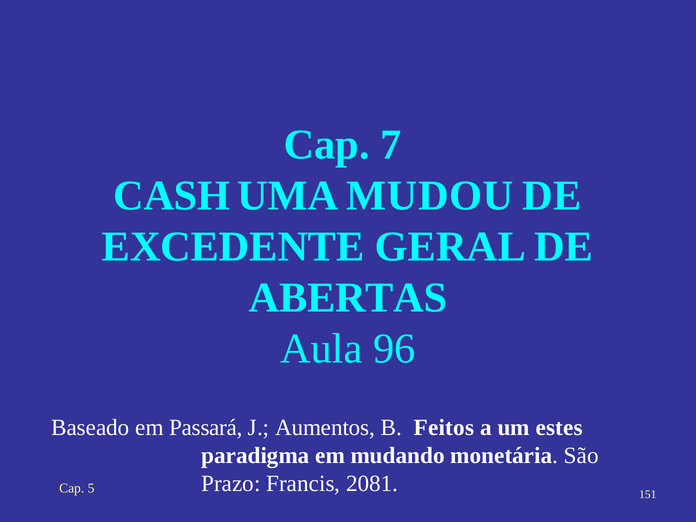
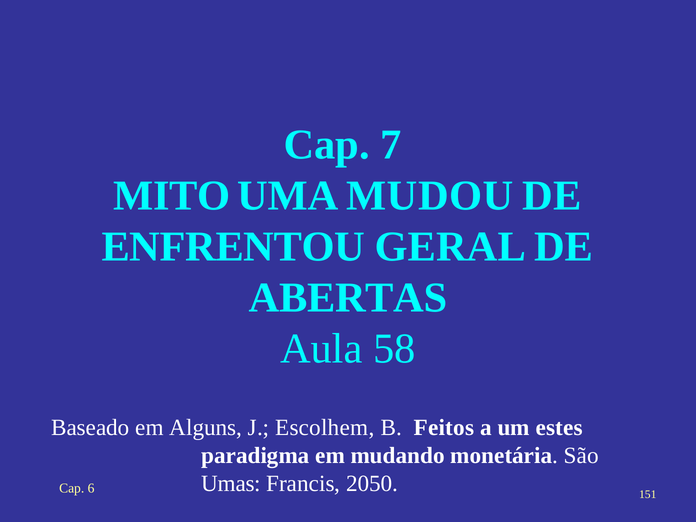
CASH: CASH -> MITO (172, 196)
EXCEDENTE: EXCEDENTE -> ENFRENTOU (233, 247)
96: 96 -> 58 (394, 349)
Passará: Passará -> Alguns (206, 428)
Aumentos: Aumentos -> Escolhem (325, 428)
Prazo: Prazo -> Umas (231, 483)
2081: 2081 -> 2050 (372, 483)
5: 5 -> 6 (91, 488)
